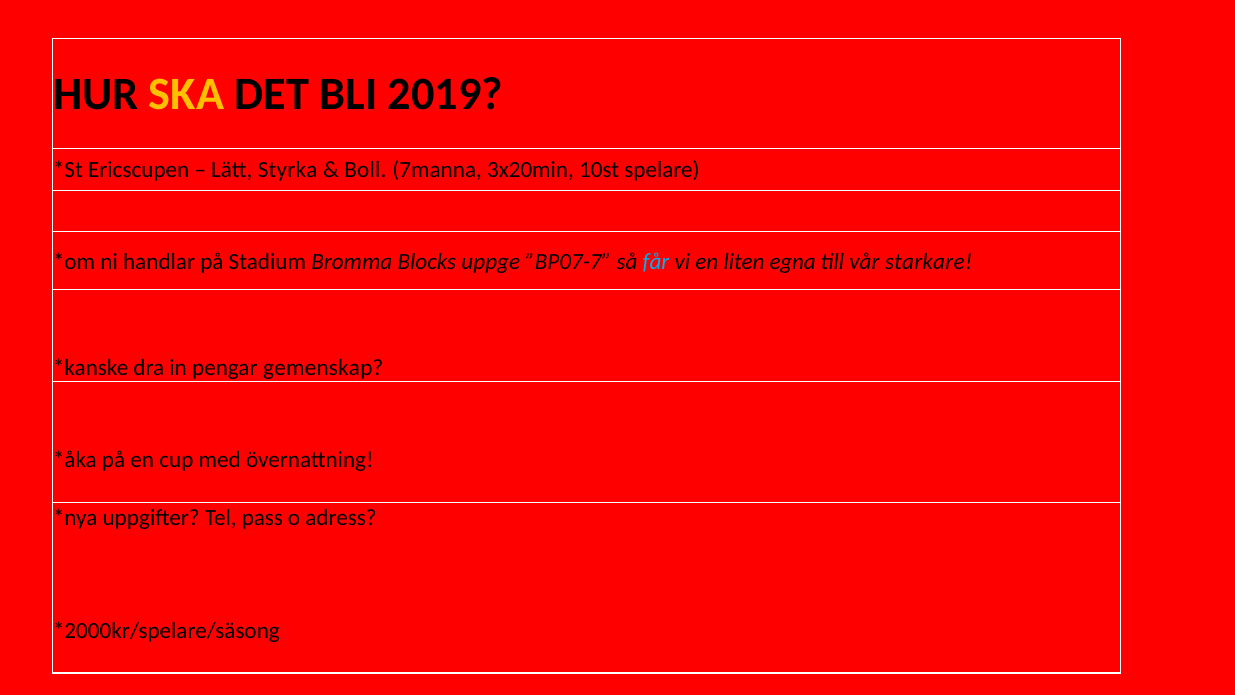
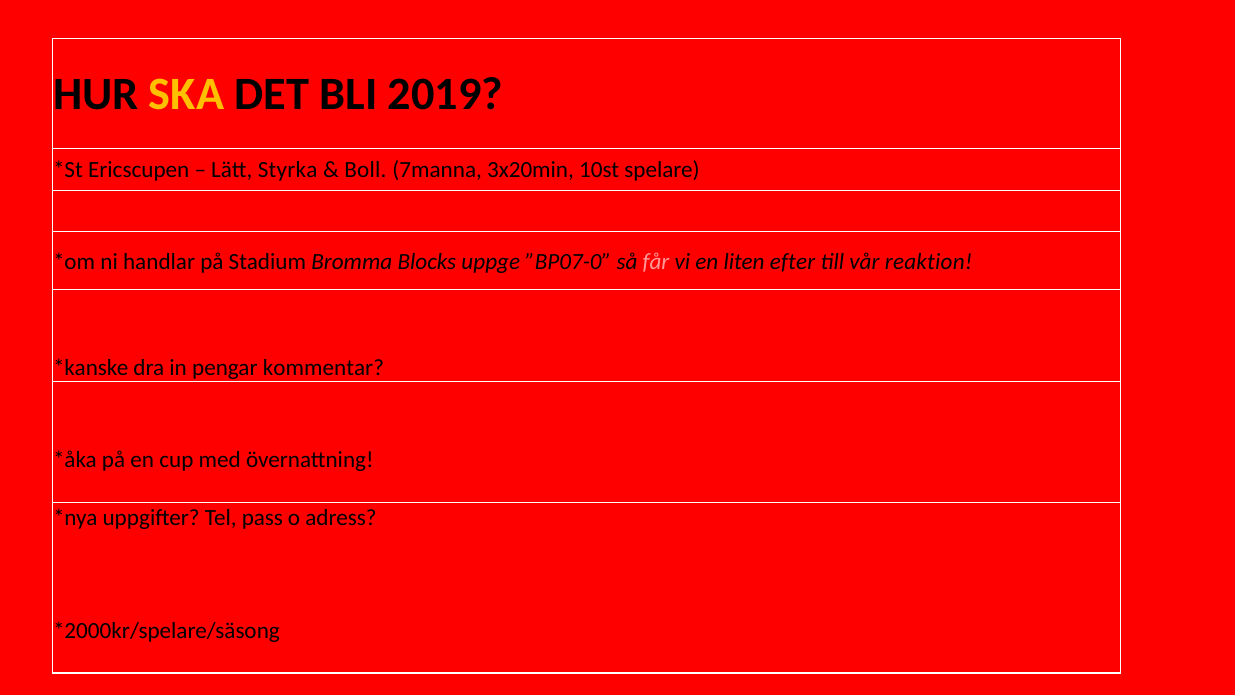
”BP07-7: ”BP07-7 -> ”BP07-0 (568, 261)
får colour: light blue -> pink (656, 261)
egna: egna -> efter (793, 261)
starkare: starkare -> reaktion (929, 261)
gemenskap: gemenskap -> kommentar (323, 368)
